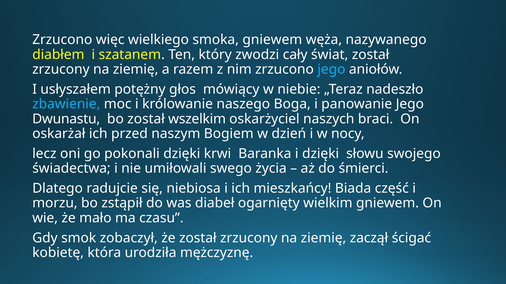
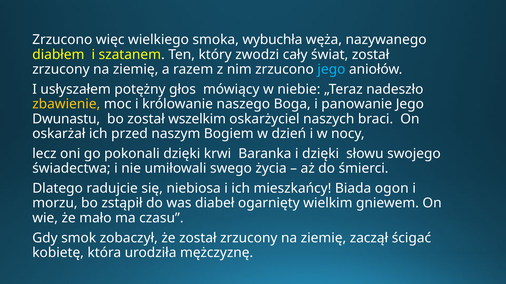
smoka gniewem: gniewem -> wybuchła (272, 40)
zbawienie colour: light blue -> yellow (66, 104)
część: część -> ogon (392, 189)
